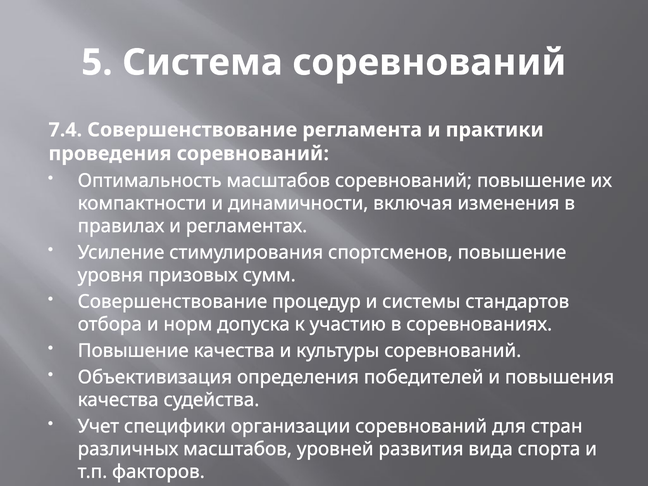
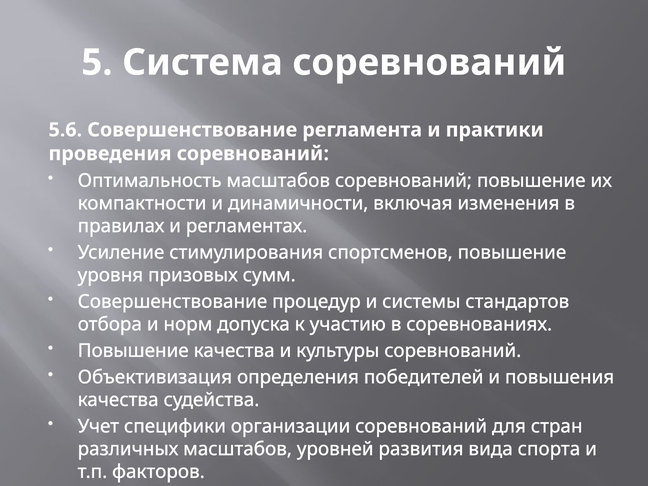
7.4: 7.4 -> 5.6 (65, 130)
